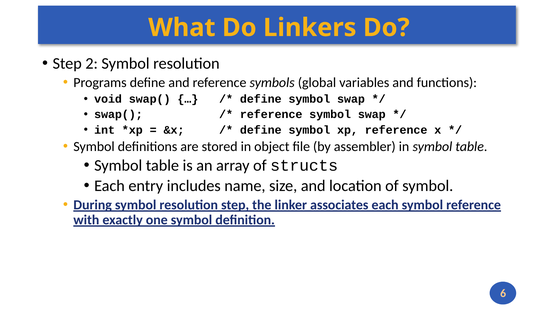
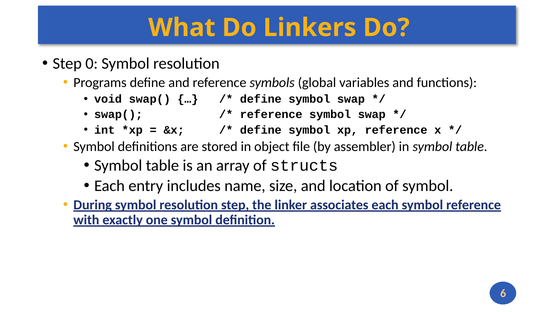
2: 2 -> 0 (92, 63)
